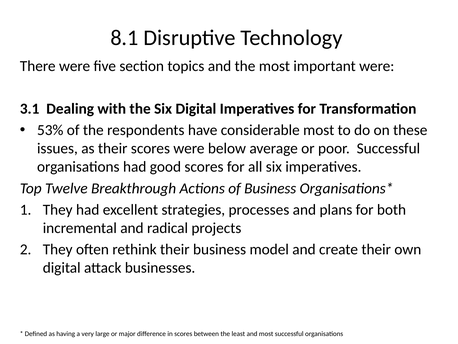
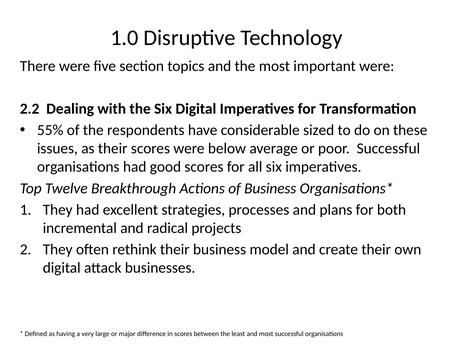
8.1: 8.1 -> 1.0 (124, 38)
3.1: 3.1 -> 2.2 (30, 109)
53%: 53% -> 55% (50, 130)
considerable most: most -> sized (319, 130)
